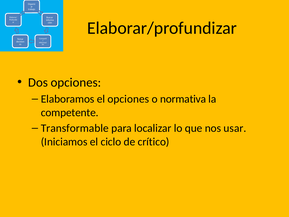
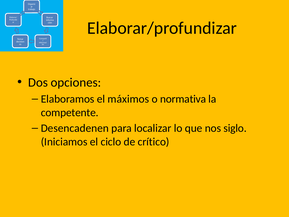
el opciones: opciones -> máximos (128, 99)
Transformable: Transformable -> Desencadenen (75, 128)
usar: usar -> siglo (235, 128)
